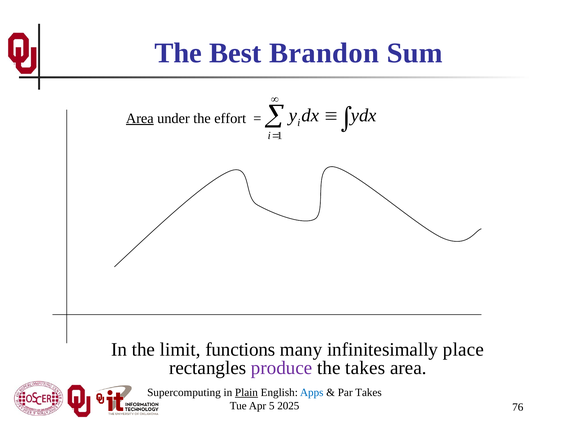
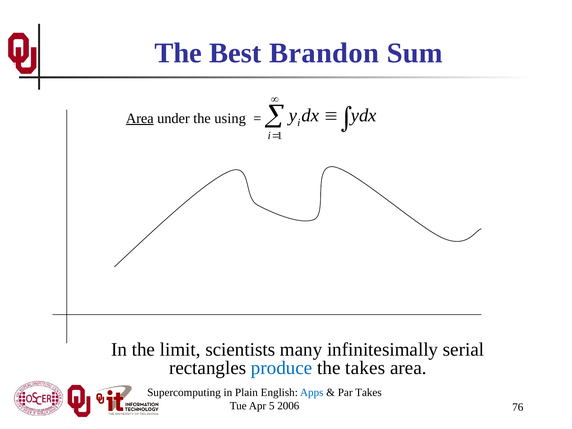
effort: effort -> using (230, 118)
functions: functions -> scientists (240, 350)
place: place -> serial (464, 350)
produce colour: purple -> blue (282, 368)
Plain underline: present -> none (246, 393)
2025: 2025 -> 2006 (288, 406)
